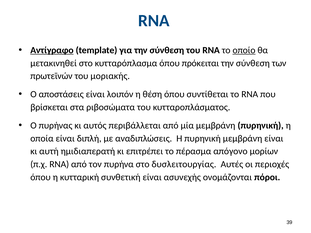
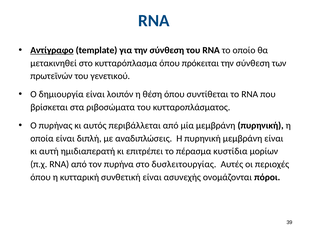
οποίο underline: present -> none (244, 50)
μοριακής: μοριακής -> γενετικού (110, 76)
αποστάσεις: αποστάσεις -> δημιουργία (61, 94)
απόγονο: απόγονο -> κυστίδια (230, 152)
